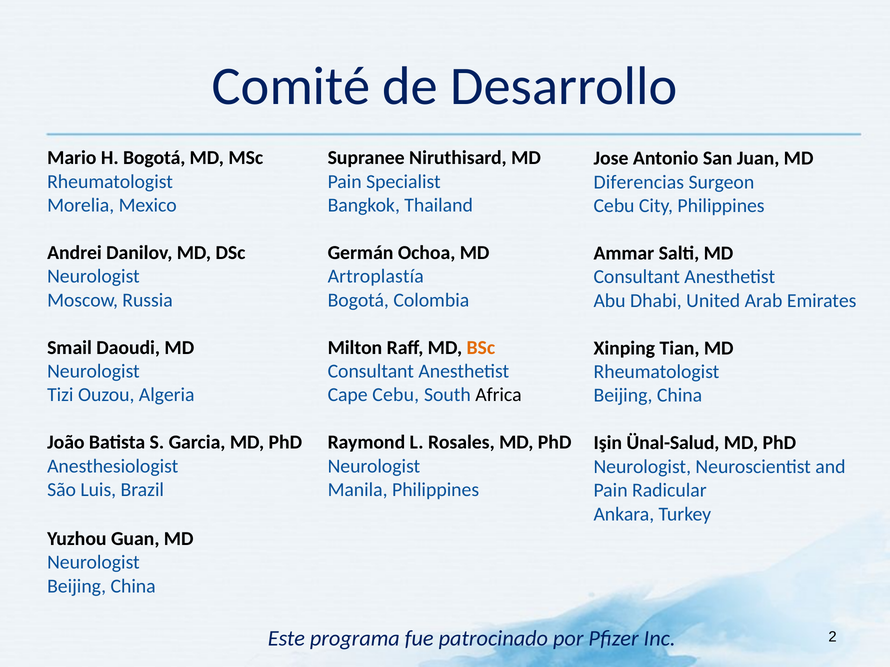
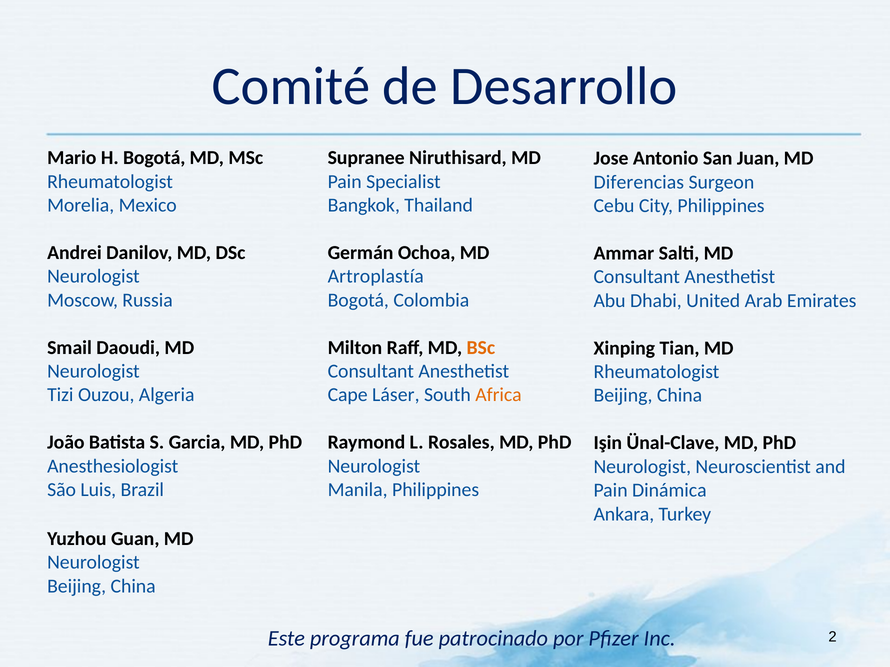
Cape Cebu: Cebu -> Láser (396, 395)
Africa colour: black -> orange (498, 395)
Ünal-Salud: Ünal-Salud -> Ünal-Clave (673, 443)
Radicular: Radicular -> Dinámica (669, 491)
